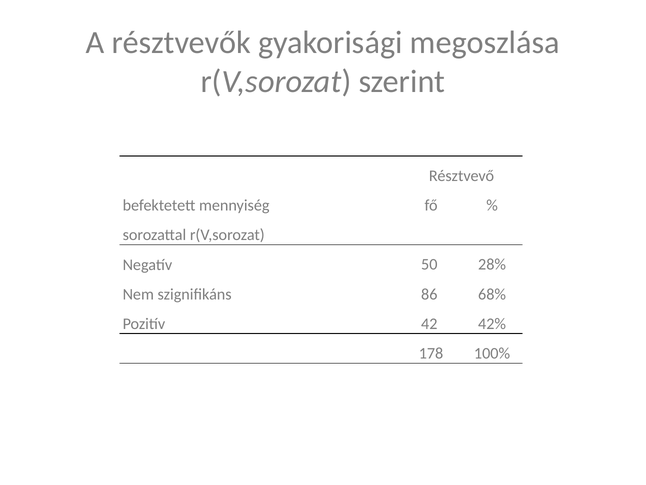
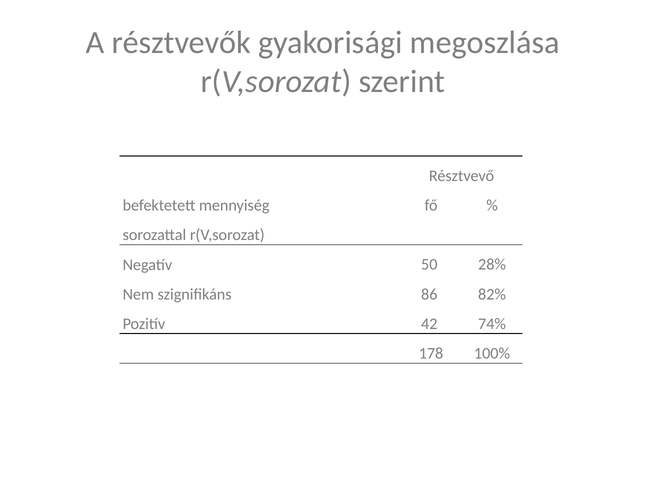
68%: 68% -> 82% (492, 294)
42%: 42% -> 74% (492, 324)
